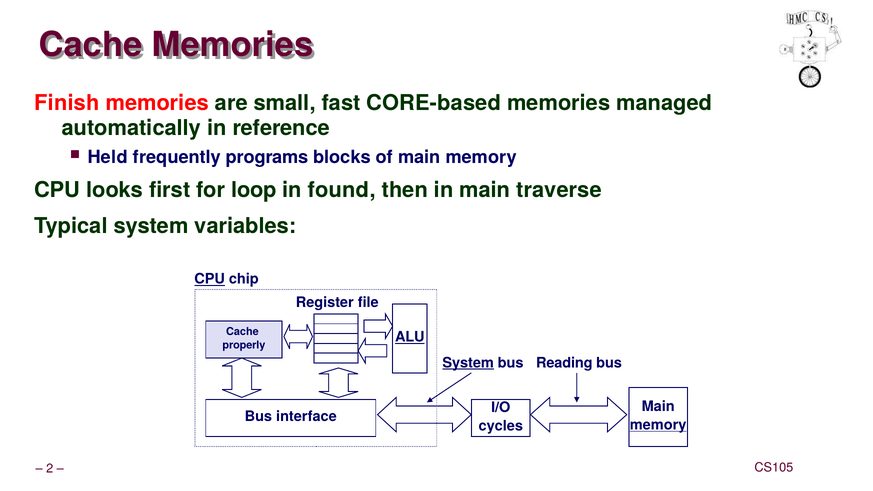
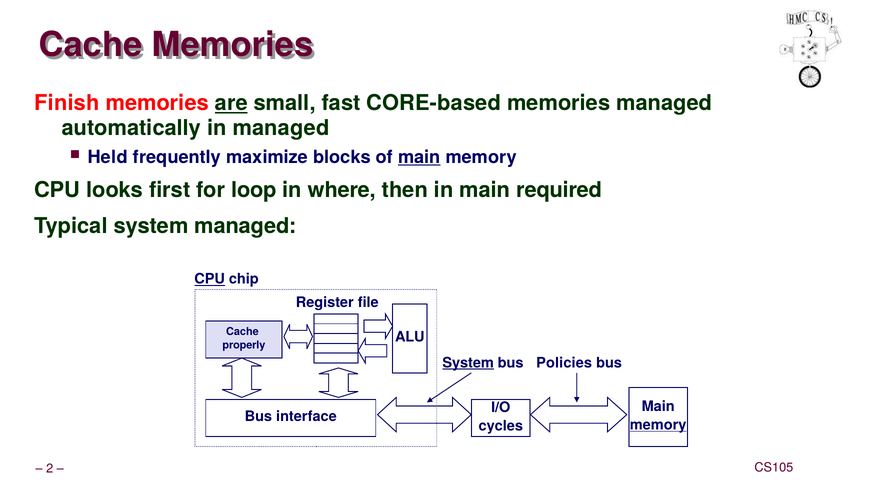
are underline: none -> present (231, 103)
in reference: reference -> managed (281, 128)
programs: programs -> maximize (267, 157)
main underline: none -> present (419, 157)
found: found -> where (342, 190)
traverse: traverse -> required (559, 190)
system variables: variables -> managed (245, 226)
ALU underline: present -> none (410, 337)
Reading: Reading -> Policies (564, 363)
